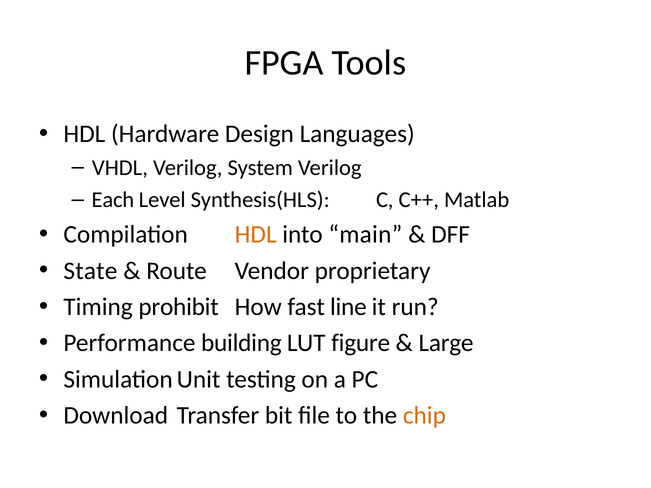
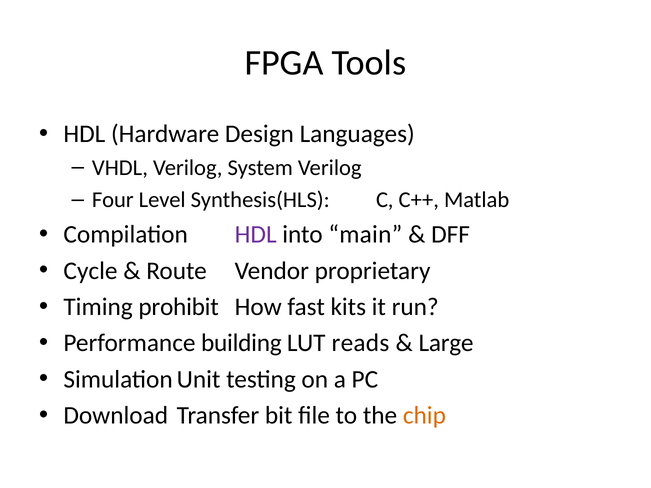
Each: Each -> Four (113, 200)
HDL colour: orange -> purple (256, 235)
State: State -> Cycle (91, 271)
line: line -> kits (348, 307)
figure: figure -> reads (360, 343)
